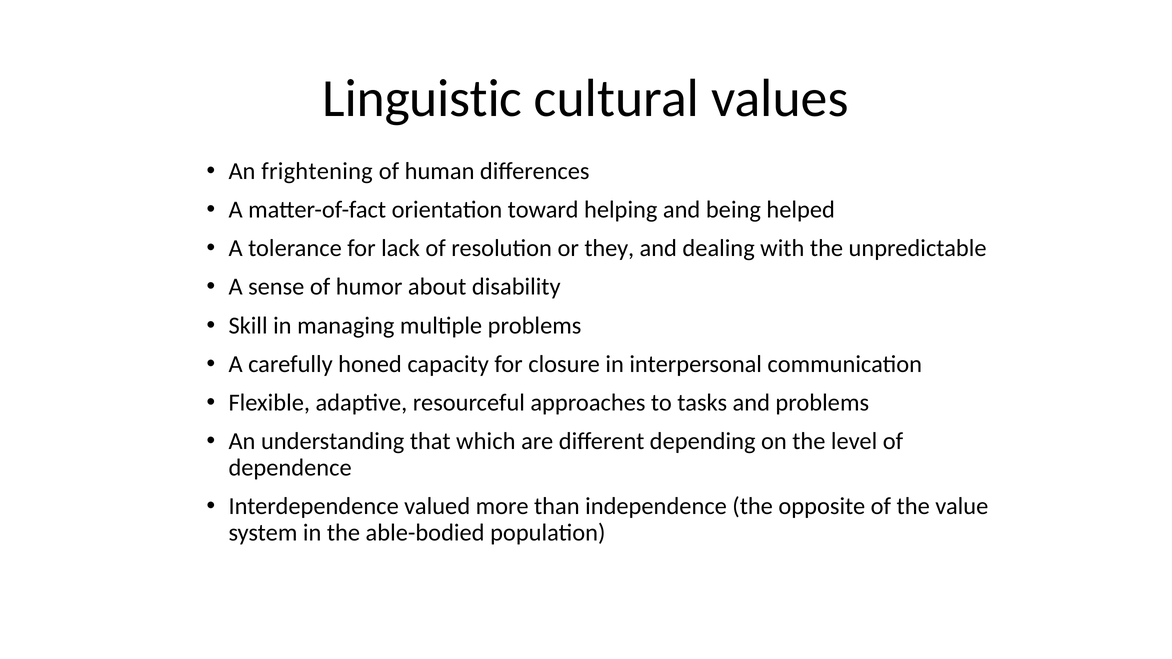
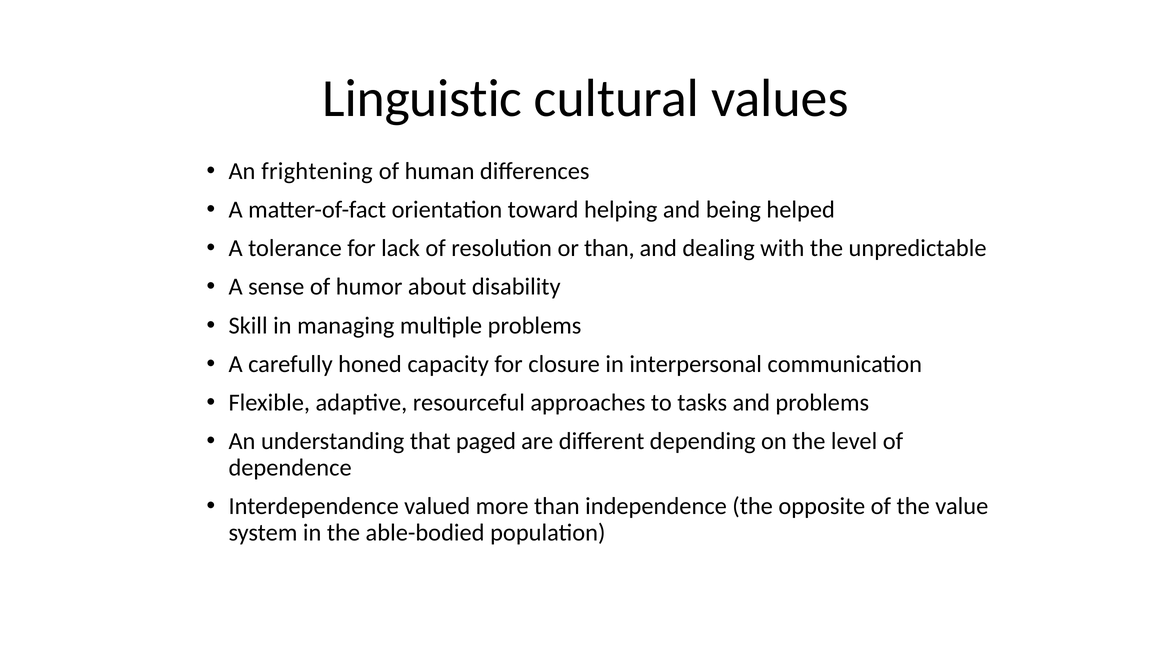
or they: they -> than (609, 248)
which: which -> paged (486, 441)
